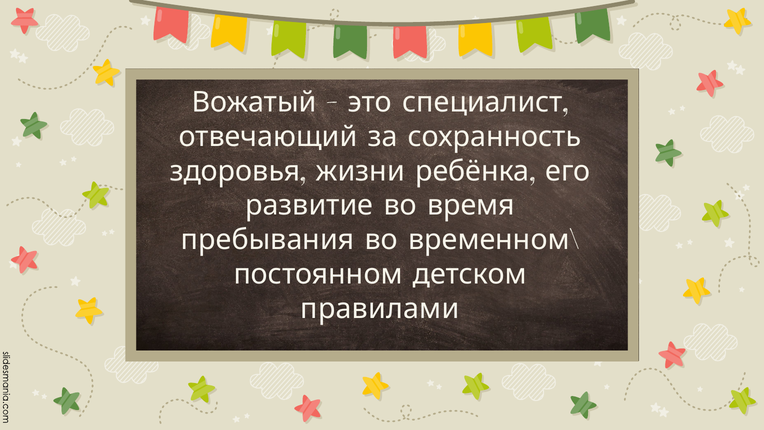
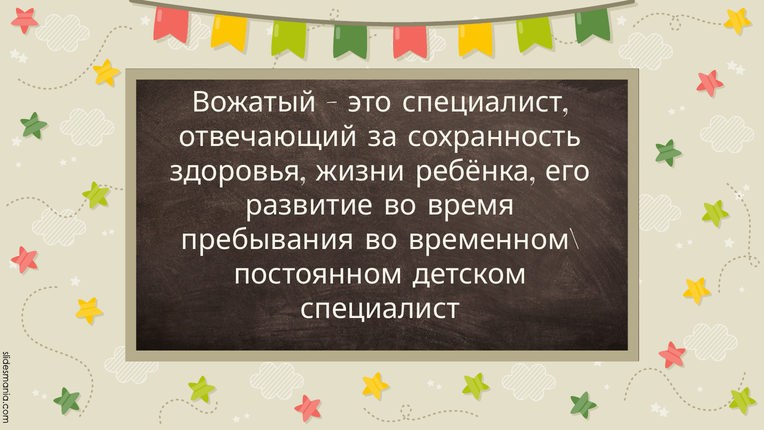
правилами: правилами -> специалист (380, 309)
